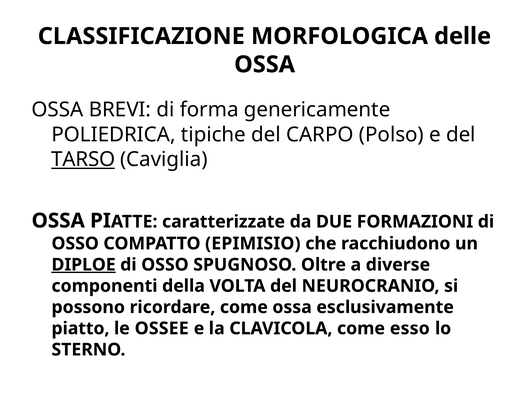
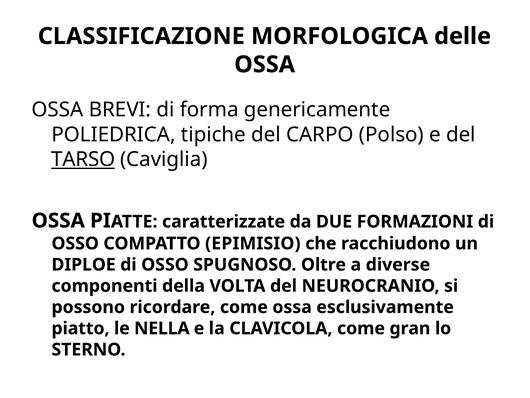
DIPLOE underline: present -> none (84, 264)
OSSEE: OSSEE -> NELLA (162, 328)
esso: esso -> gran (410, 328)
